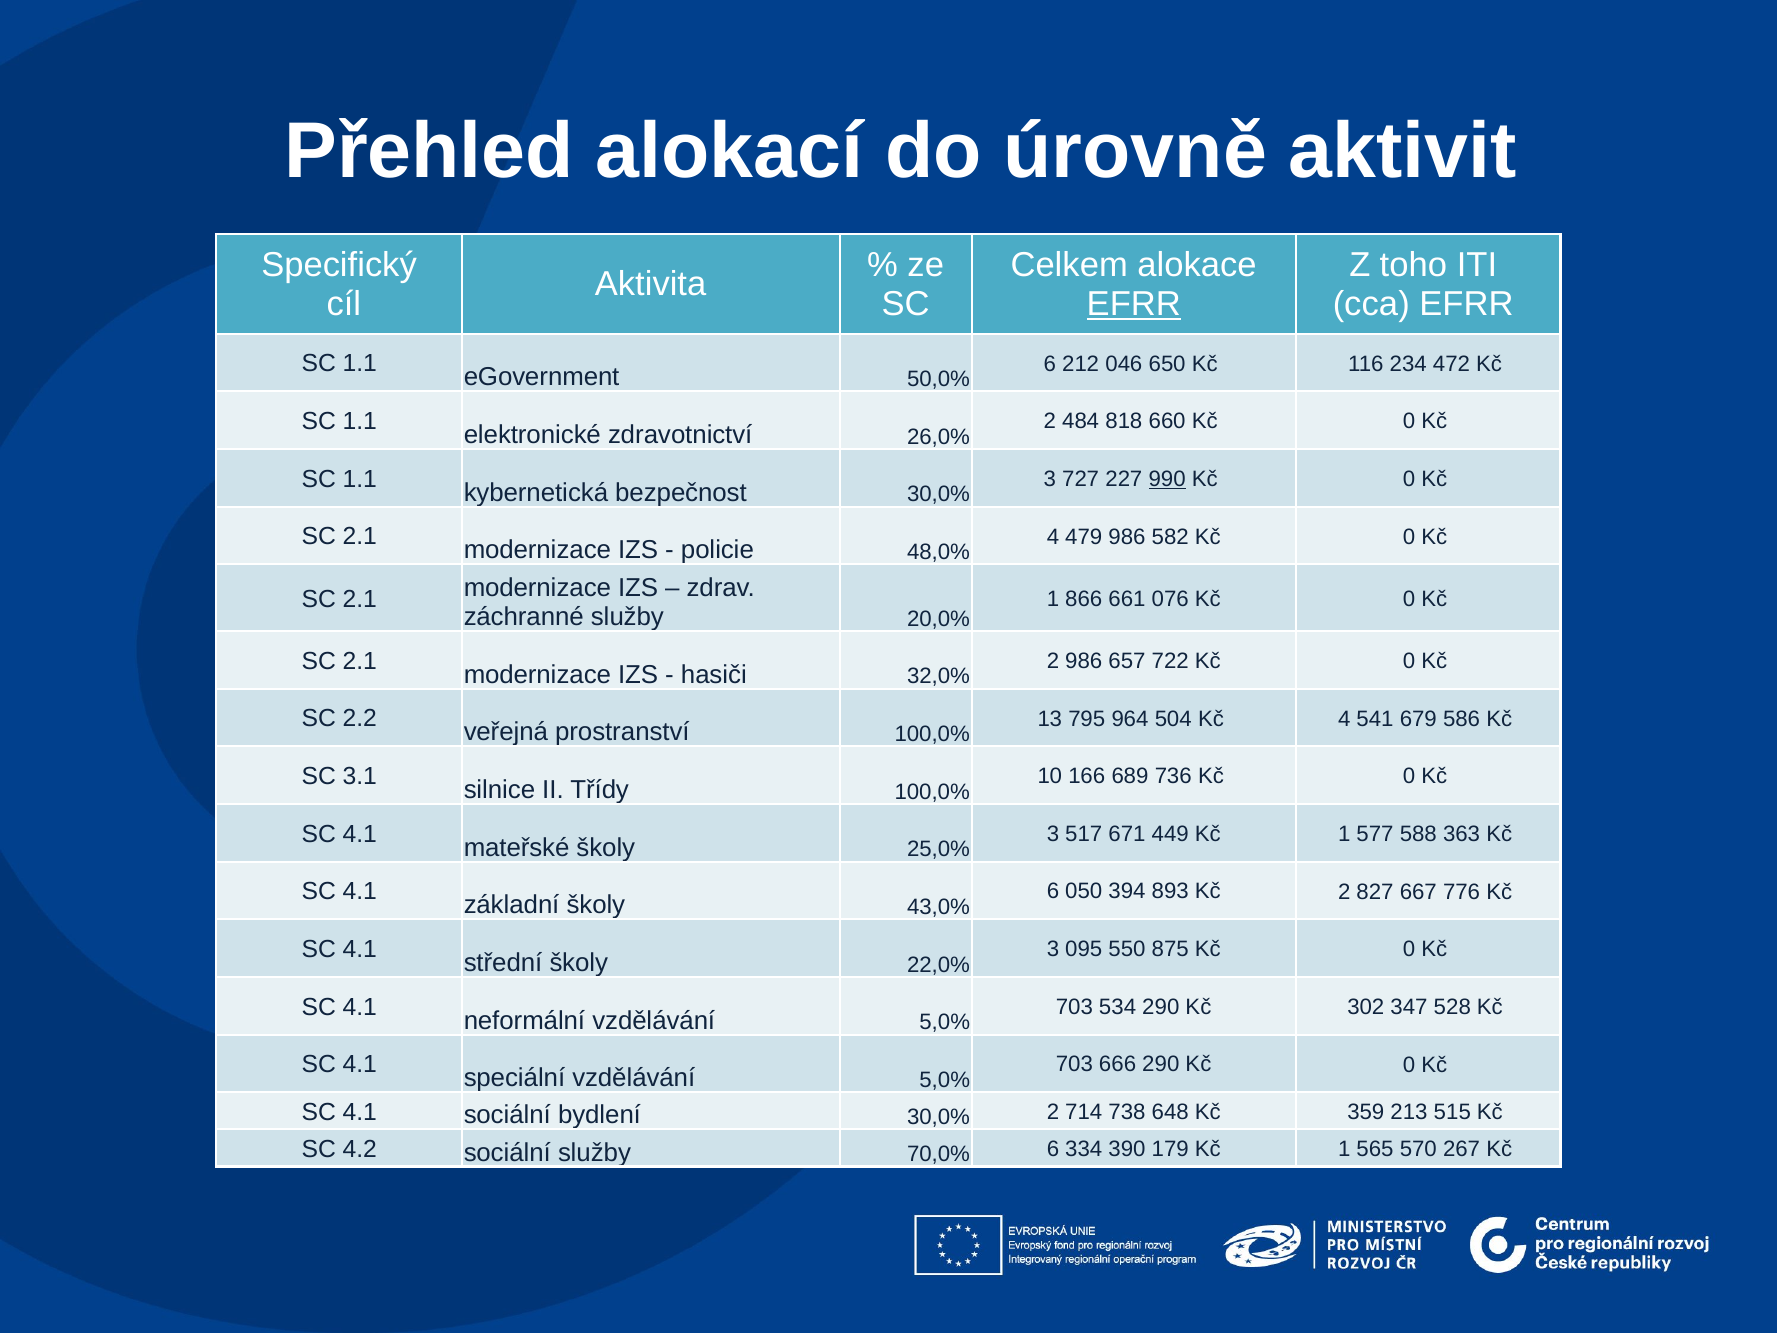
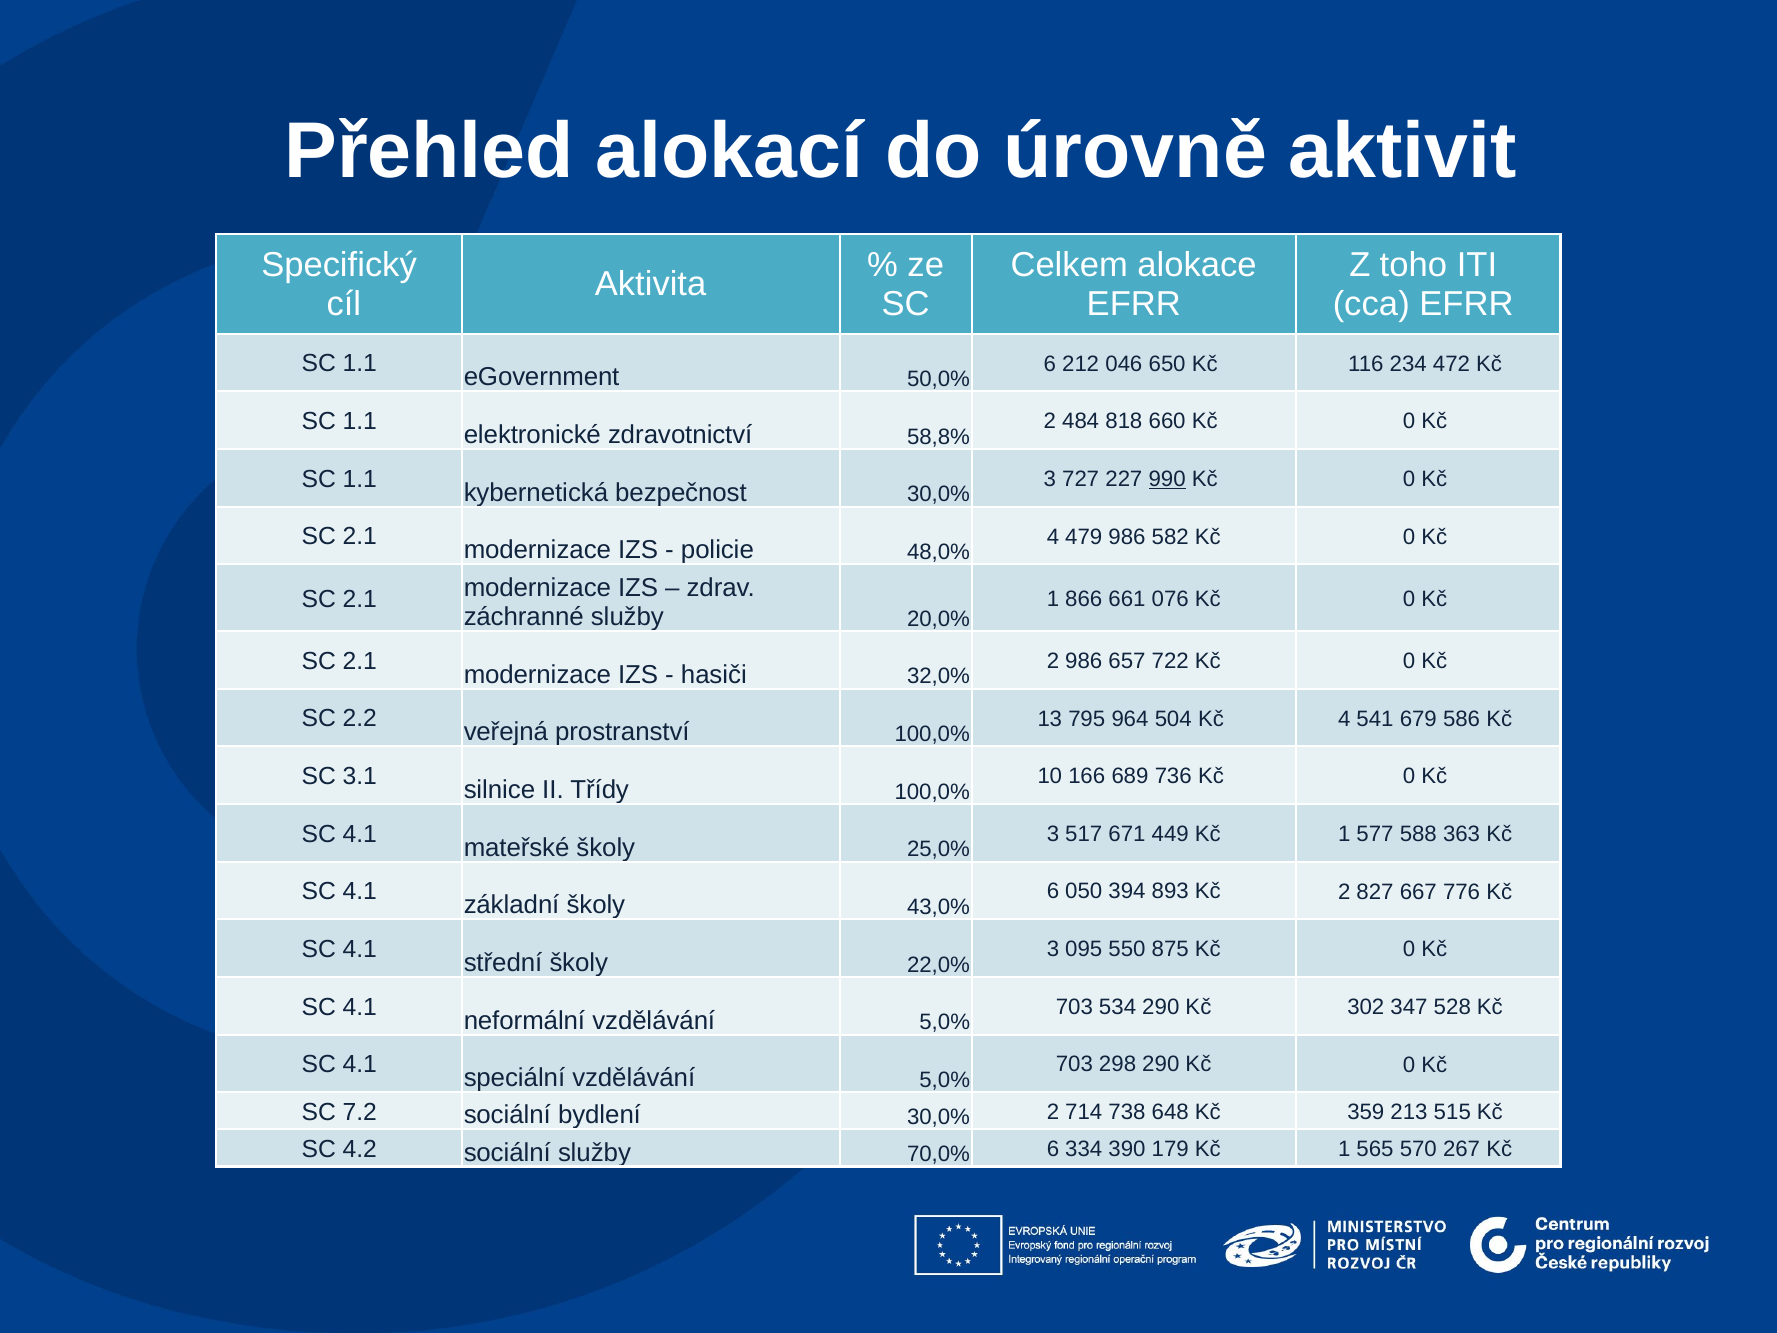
EFRR underline: present -> none (1134, 304)
26,0%: 26,0% -> 58,8% (939, 437)
666: 666 -> 298 (1118, 1064)
4.1: 4.1 -> 7.2 (360, 1112)
